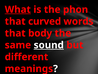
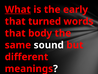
phon: phon -> early (76, 10)
curved: curved -> turned (45, 21)
sound underline: present -> none (49, 45)
